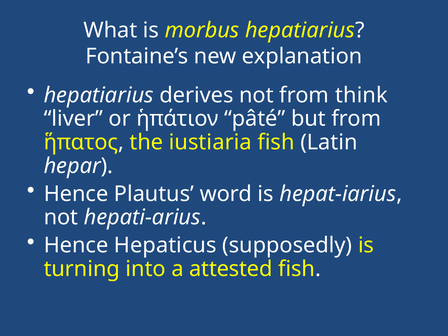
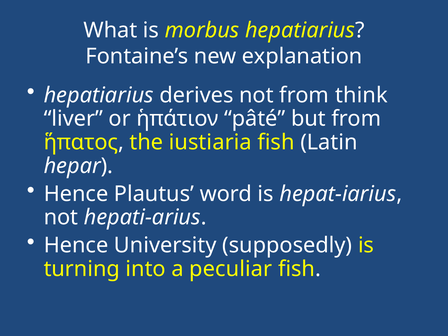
Hepaticus: Hepaticus -> University (165, 245)
attested: attested -> peculiar (231, 269)
